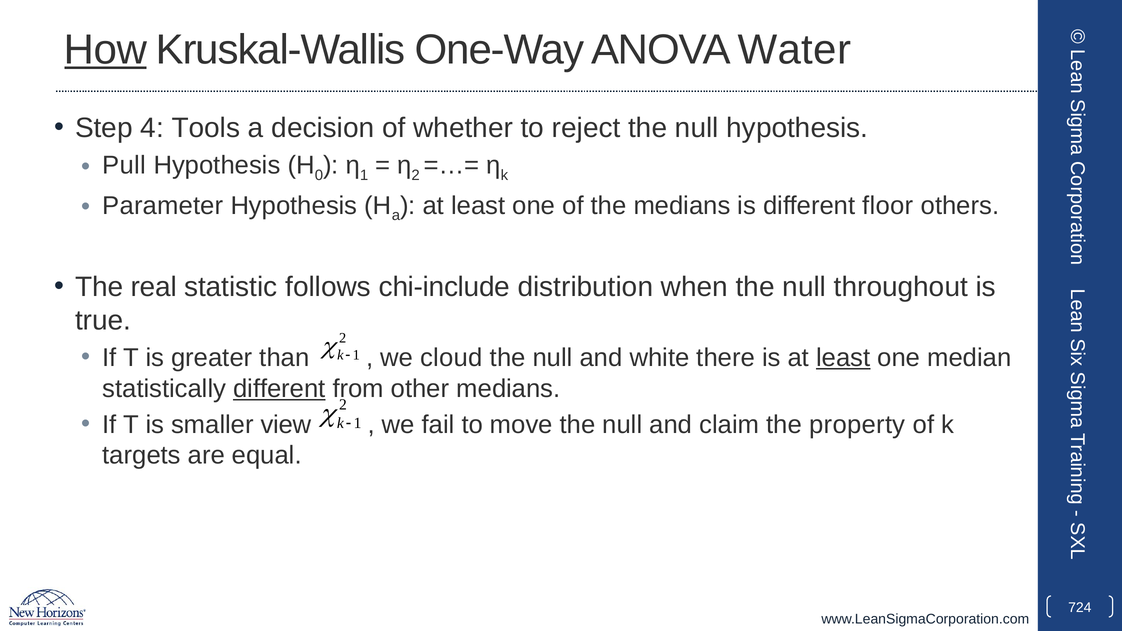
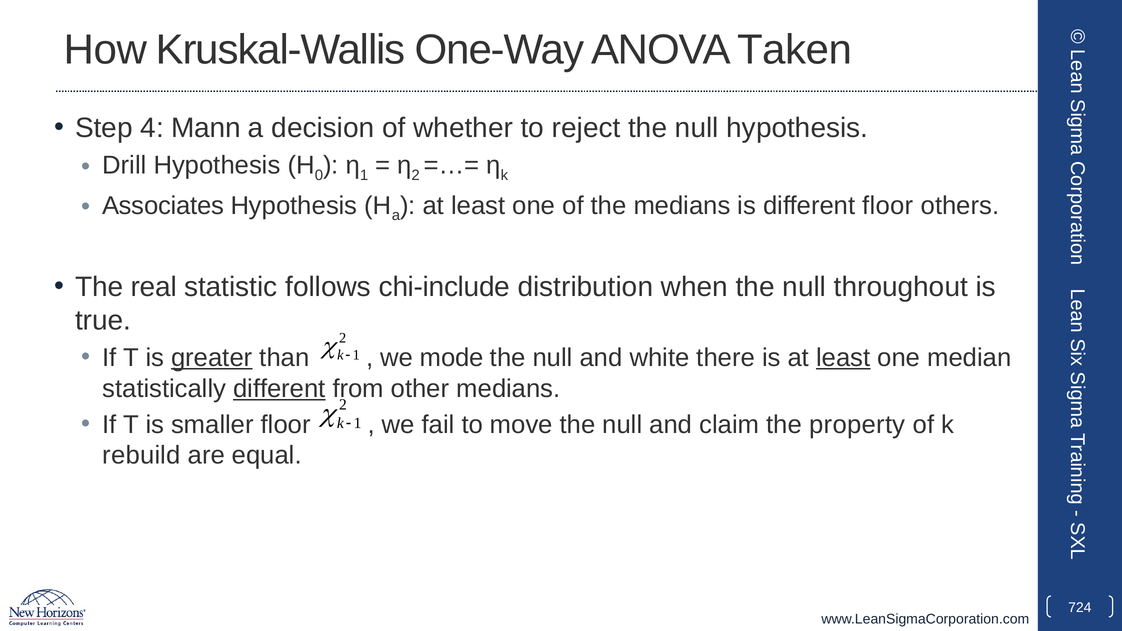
How underline: present -> none (106, 50)
Water: Water -> Taken (795, 50)
Tools: Tools -> Mann (206, 128)
Pull: Pull -> Drill (124, 165)
Parameter: Parameter -> Associates (163, 206)
greater underline: none -> present (212, 358)
cloud: cloud -> mode (452, 358)
smaller view: view -> floor (286, 425)
targets: targets -> rebuild (141, 455)
